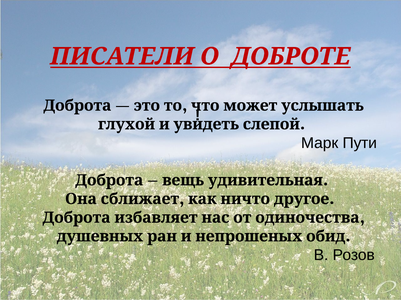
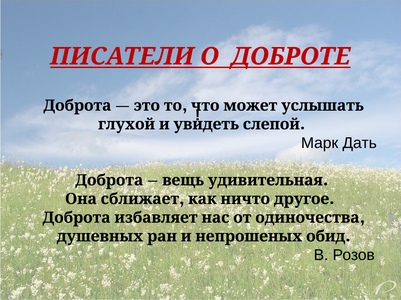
Пути: Пути -> Дать (360, 143)
